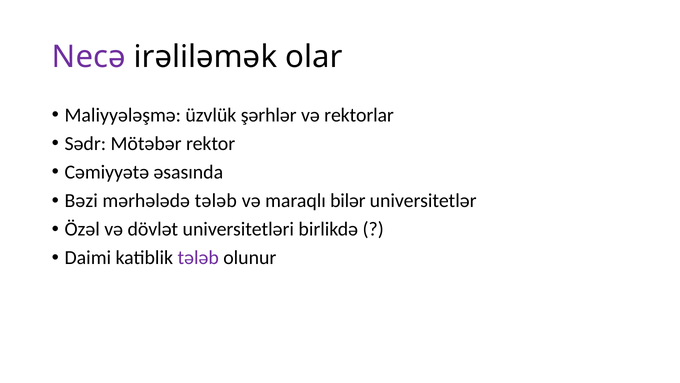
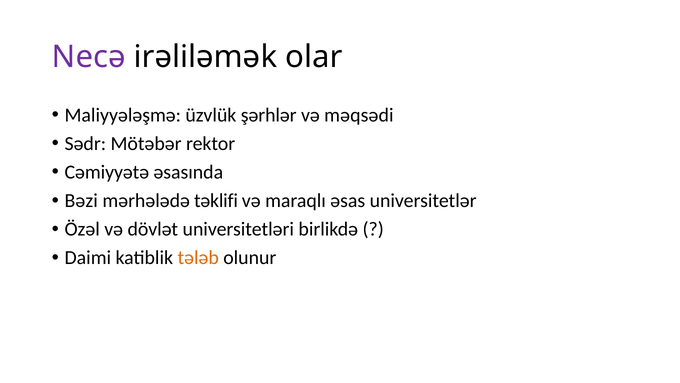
rektorlar: rektorlar -> məqsədi (359, 115)
mərhələdə tələb: tələb -> təklifi (216, 201)
bilər: bilər -> əsas (348, 201)
tələb colour: purple -> orange (198, 258)
